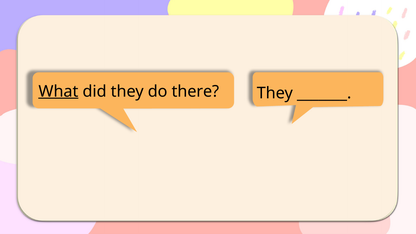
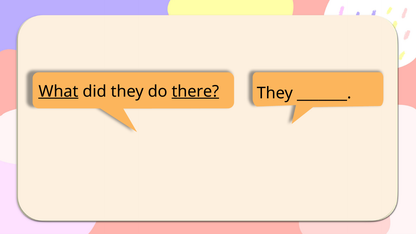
there underline: none -> present (195, 91)
